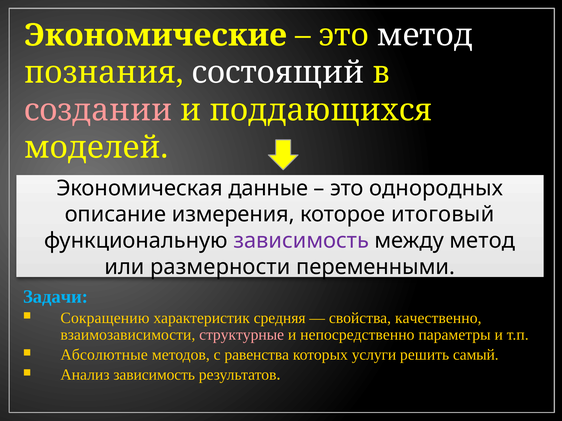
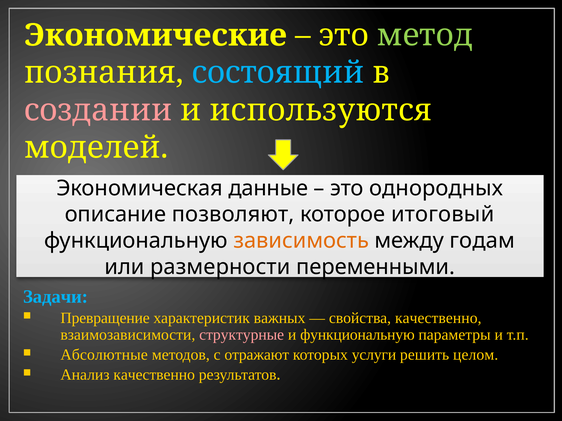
метод colour: white -> light green (425, 35)
состоящий colour: white -> light blue (278, 73)
поддающихся: поддающихся -> используются (321, 110)
измерения: измерения -> позволяют (233, 215)
зависимость colour: purple -> orange (301, 241)
между метод: метод -> годам (482, 241)
Сокращению: Сокращению -> Превращение (105, 318)
средняя: средняя -> важных (280, 318)
и непосредственно: непосредственно -> функциональную (357, 335)
равенства: равенства -> отражают (257, 355)
самый: самый -> целом (476, 355)
Анализ зависимость: зависимость -> качественно (154, 375)
